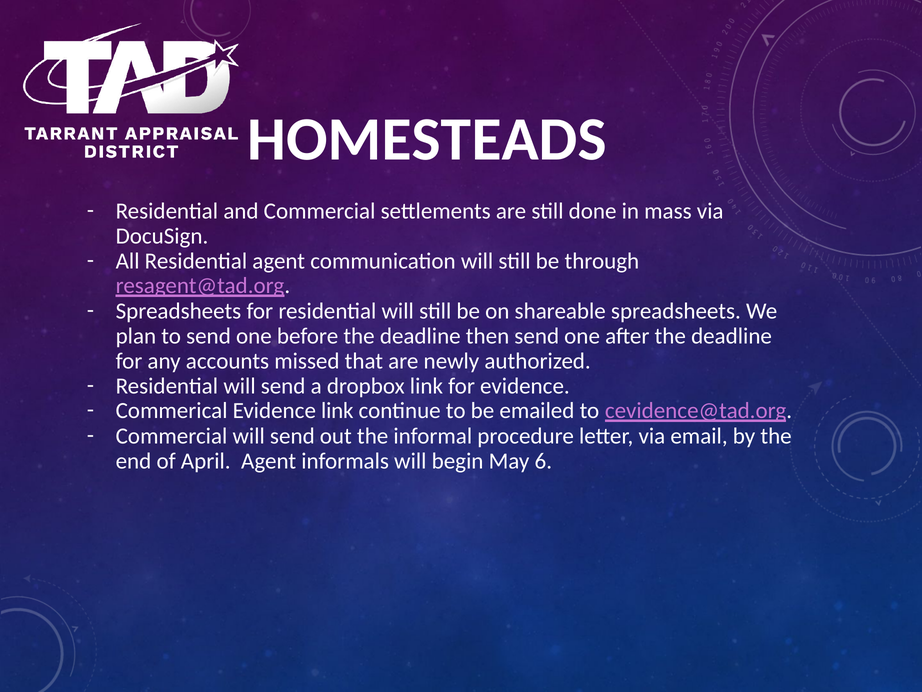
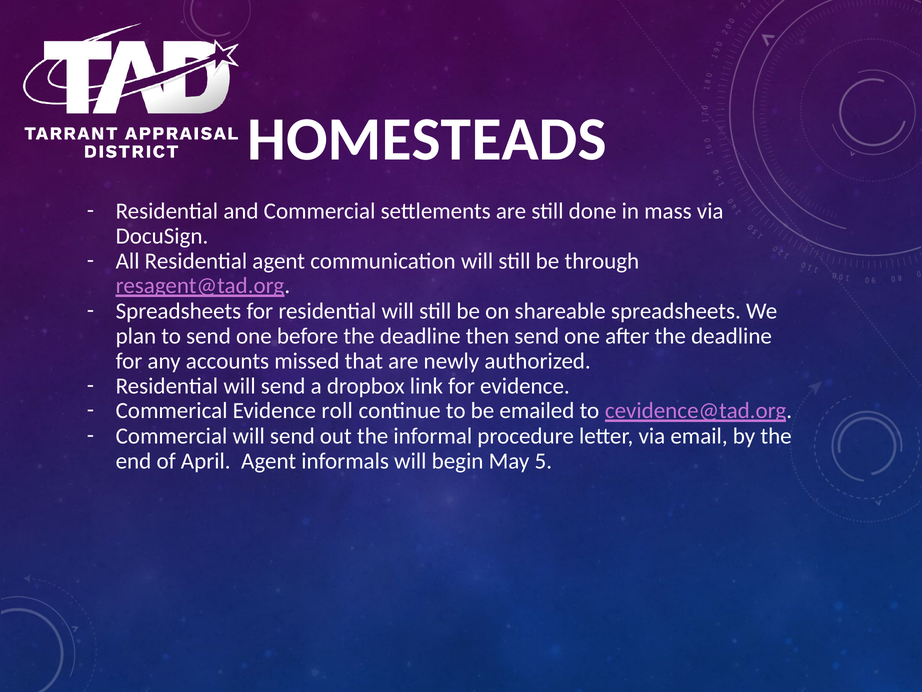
Evidence link: link -> roll (337, 411)
6: 6 -> 5 (543, 461)
